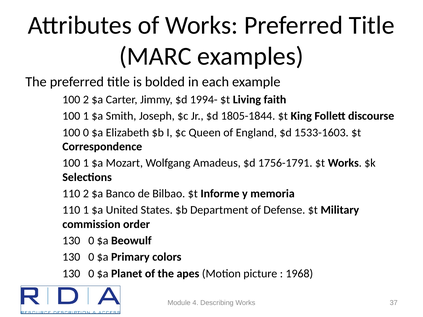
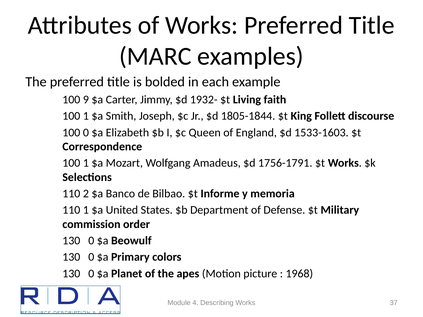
100 2: 2 -> 9 (86, 100)
1994-: 1994- -> 1932- (204, 100)
